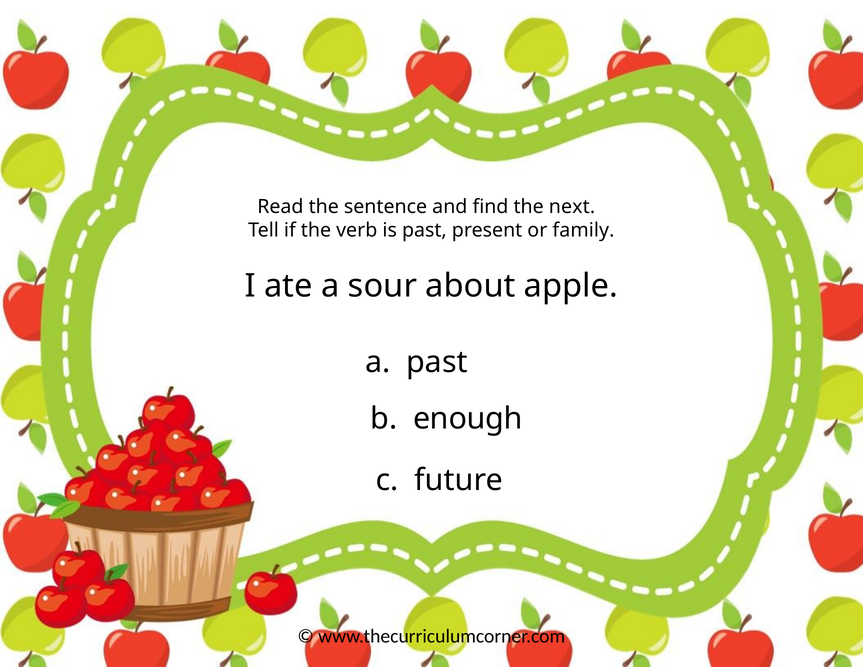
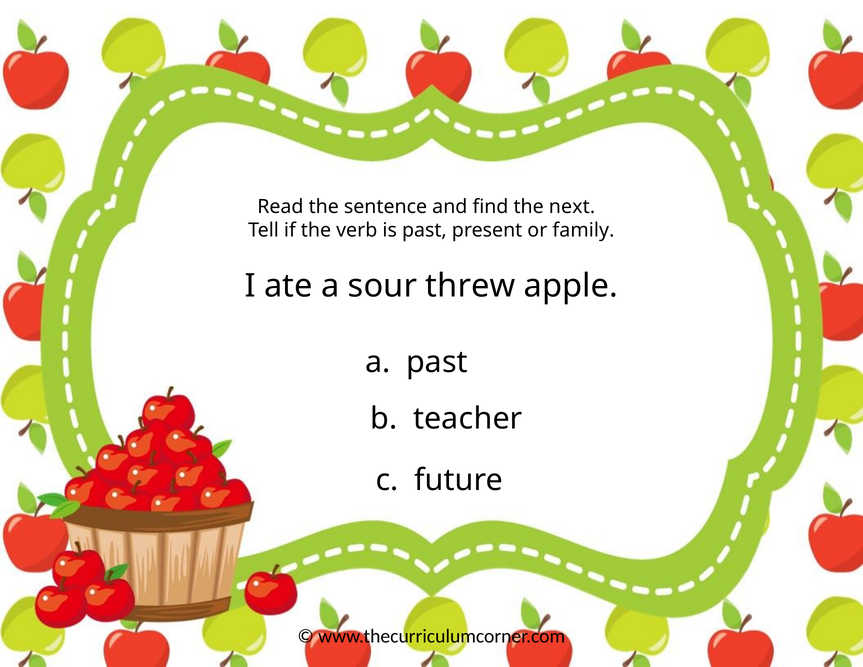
about: about -> threw (470, 286)
enough: enough -> teacher (468, 419)
